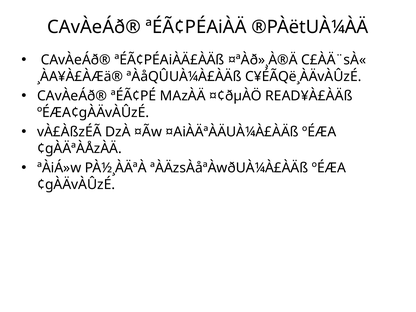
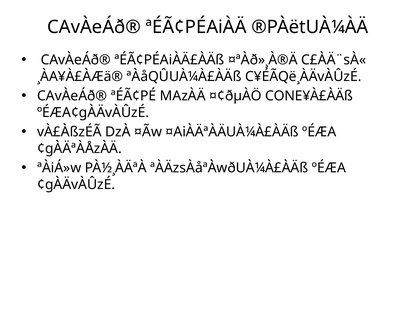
READ¥À£ÀÄß: READ¥À£ÀÄß -> CONE¥À£ÀÄß (309, 96)
